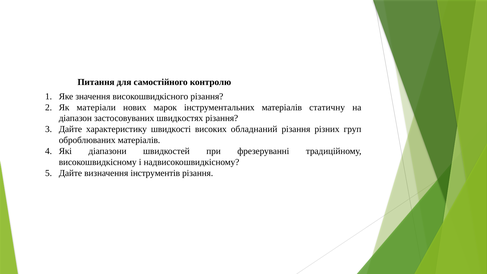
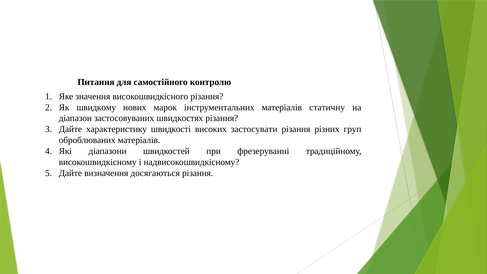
матеріали: матеріали -> швидкому (96, 107)
обладнаний: обладнаний -> застосувати (254, 129)
інструментів: інструментів -> досягаються (155, 173)
